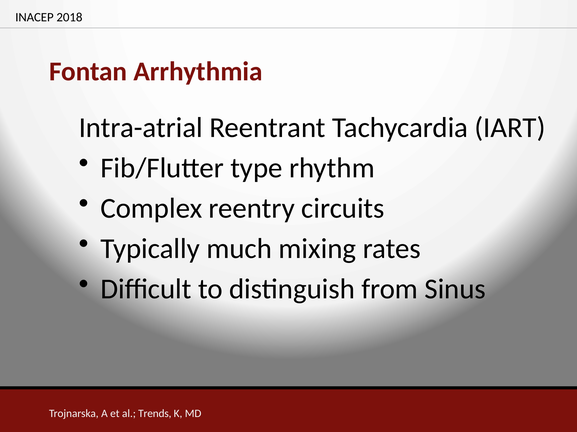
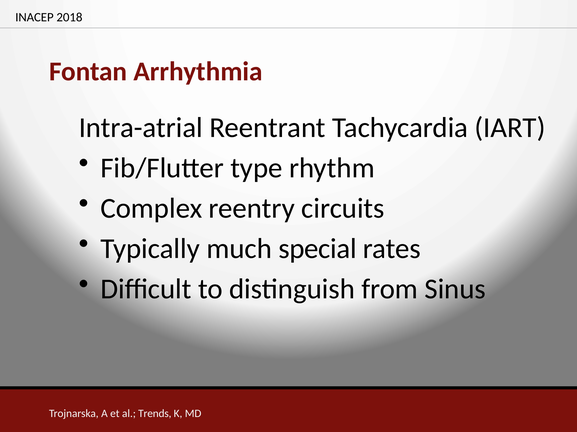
mixing: mixing -> special (317, 249)
